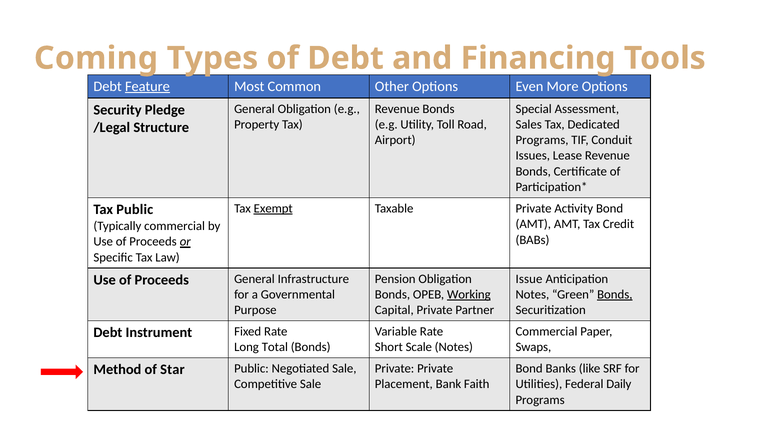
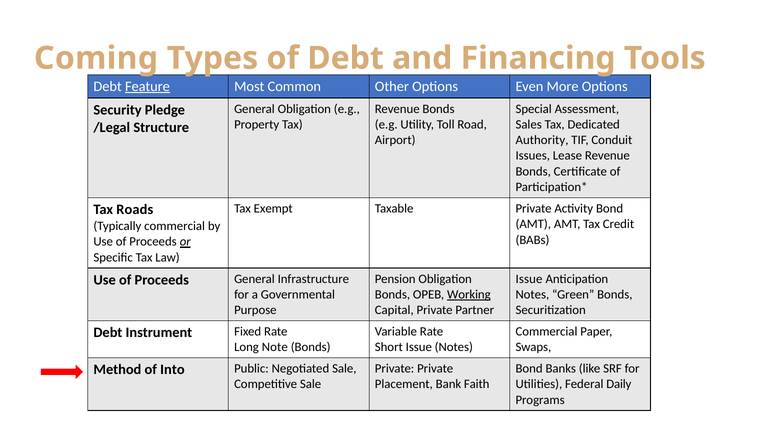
Programs: Programs -> Authority (542, 140)
Exempt underline: present -> none (273, 209)
Tax Public: Public -> Roads (135, 210)
Bonds underline: present -> none (615, 295)
Total: Total -> Note (275, 348)
Short Scale: Scale -> Issue (419, 348)
Star: Star -> Into (172, 370)
